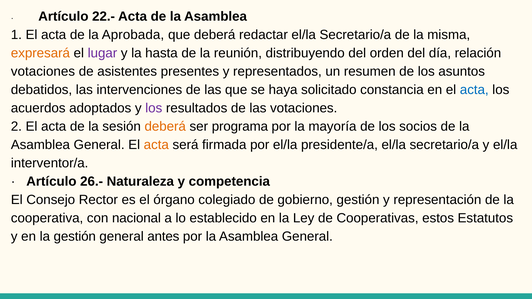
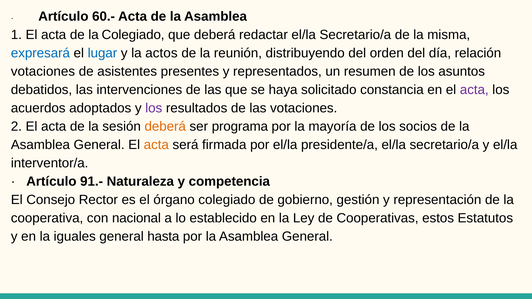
22.-: 22.- -> 60.- (104, 17)
la Aprobada: Aprobada -> Colegiado (133, 35)
expresará colour: orange -> blue (40, 53)
lugar colour: purple -> blue (102, 53)
hasta: hasta -> actos (161, 53)
acta colour: blue -> purple (474, 90)
26.-: 26.- -> 91.- (92, 182)
la gestión: gestión -> iguales (75, 237)
antes: antes -> hasta (163, 237)
